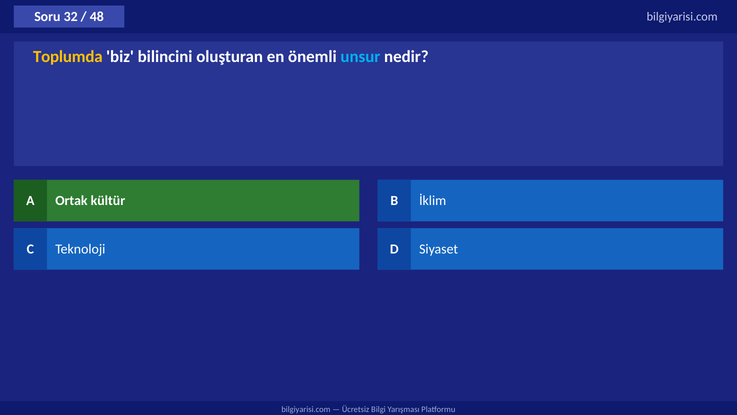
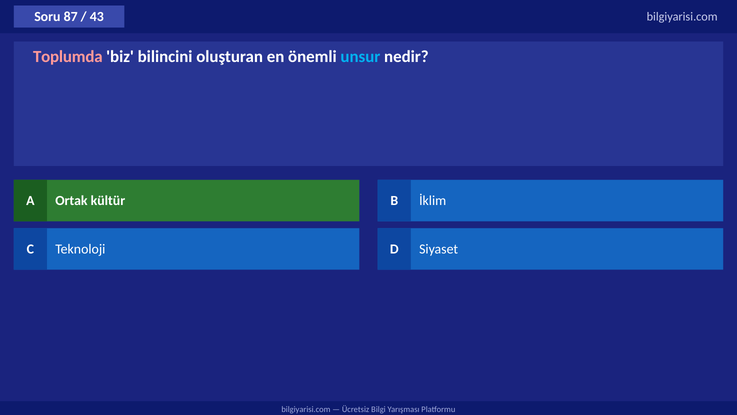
32: 32 -> 87 (71, 17)
48: 48 -> 43 (97, 17)
Toplumda colour: yellow -> pink (68, 57)
